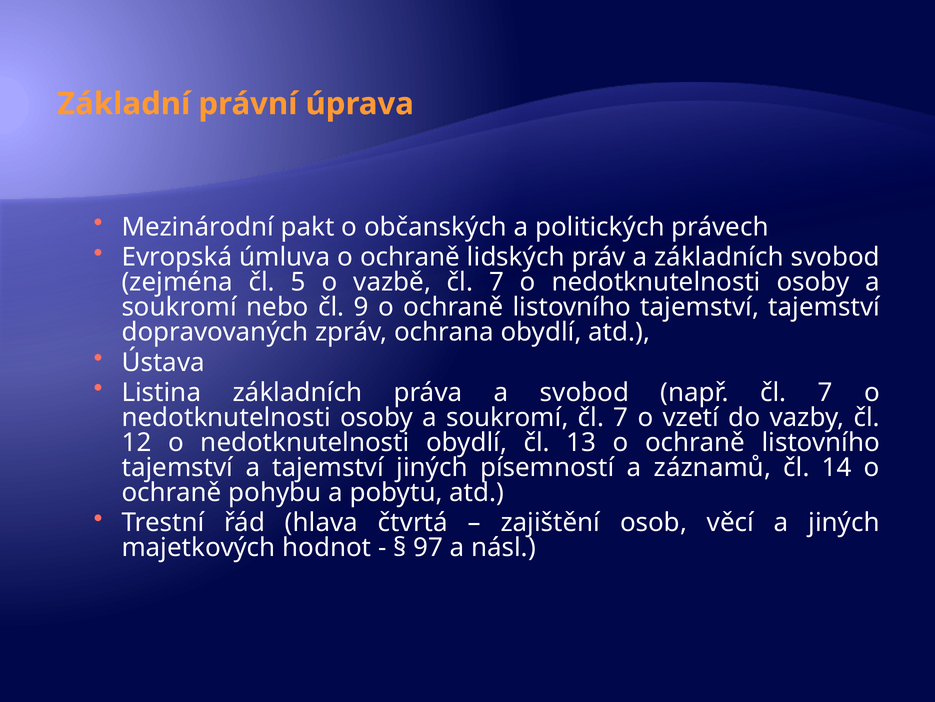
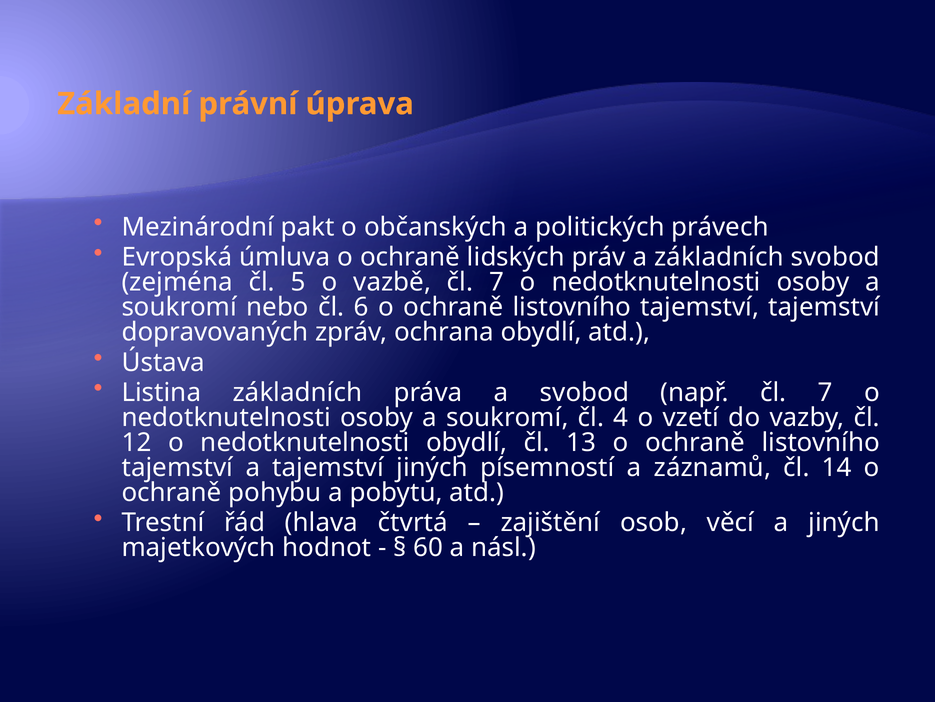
9: 9 -> 6 (361, 307)
soukromí čl 7: 7 -> 4 (621, 417)
97: 97 -> 60 (428, 547)
